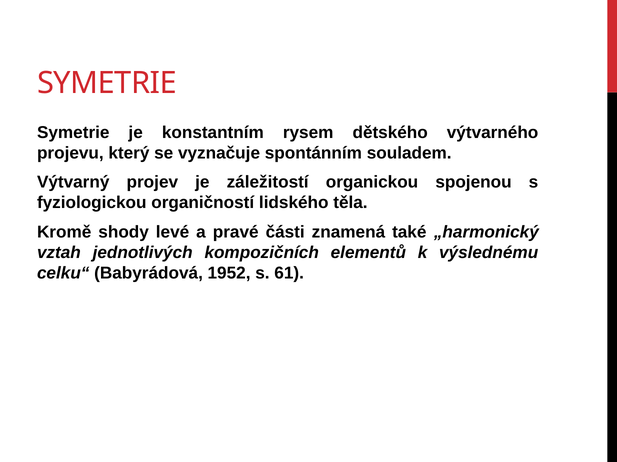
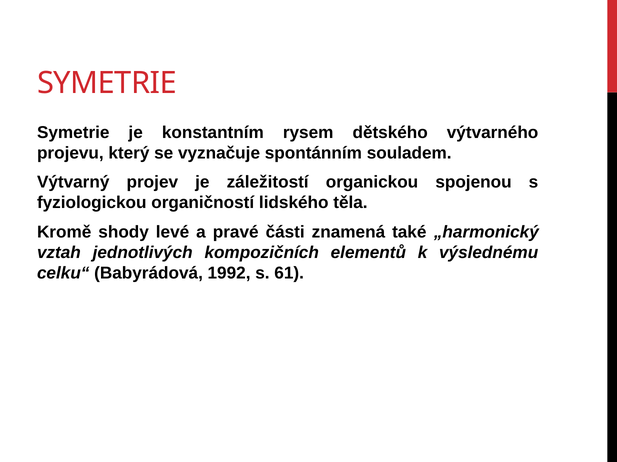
1952: 1952 -> 1992 (229, 273)
